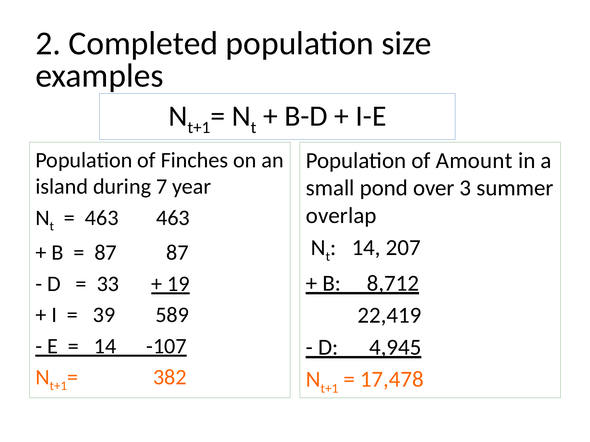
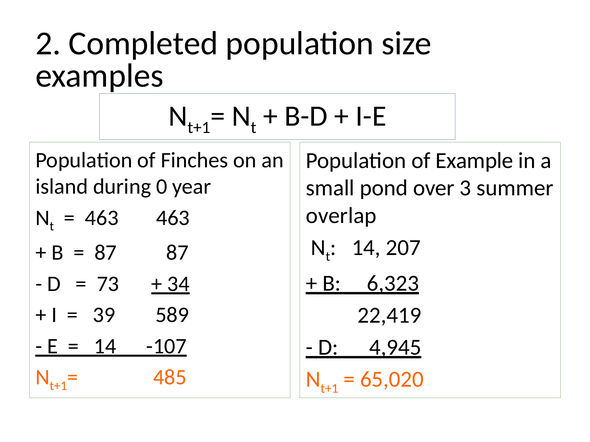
Amount: Amount -> Example (474, 161)
7: 7 -> 0 (162, 187)
8,712: 8,712 -> 6,323 (393, 284)
33: 33 -> 73 (108, 284)
19: 19 -> 34 (178, 284)
382: 382 -> 485 (170, 378)
17,478: 17,478 -> 65,020 (392, 380)
